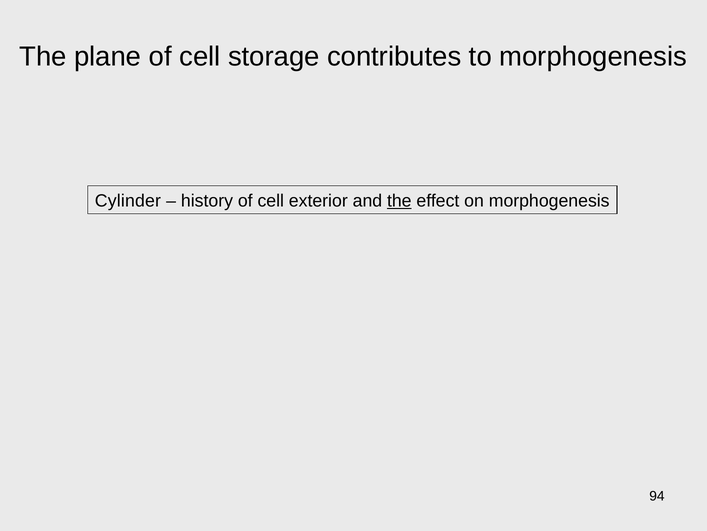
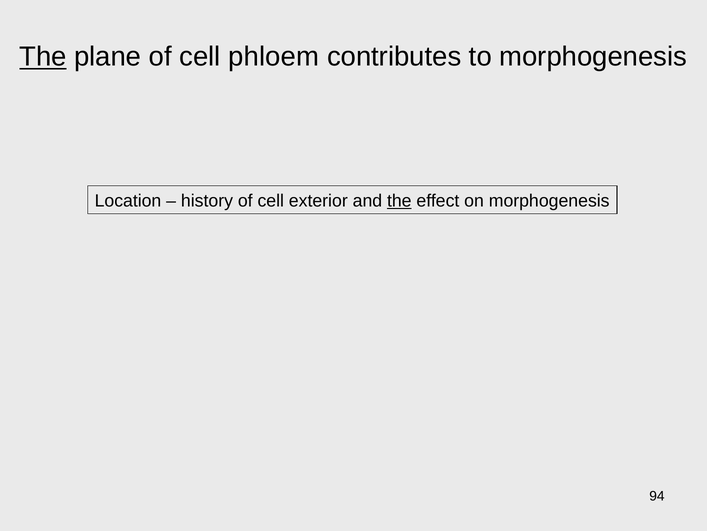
The underline: none -> present (43, 57)
storage: storage -> phloem (274, 57)
Cylinder: Cylinder -> Location (128, 201)
